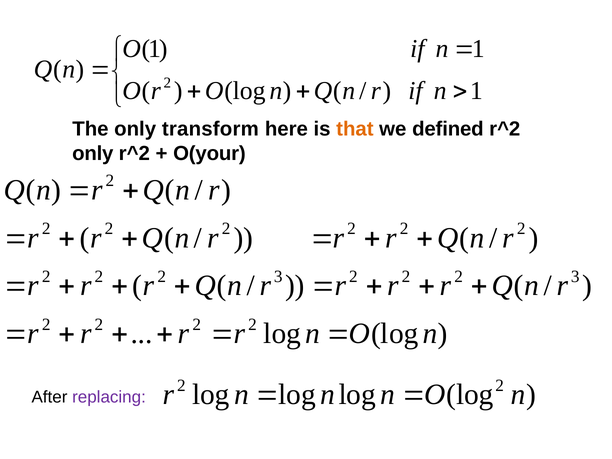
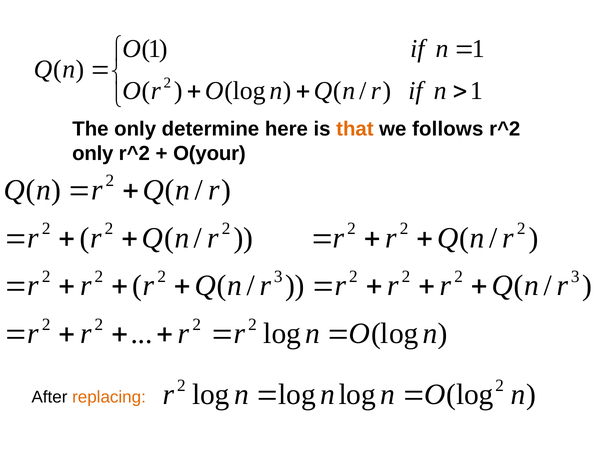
transform: transform -> determine (210, 129)
defined: defined -> follows (448, 129)
replacing colour: purple -> orange (109, 397)
